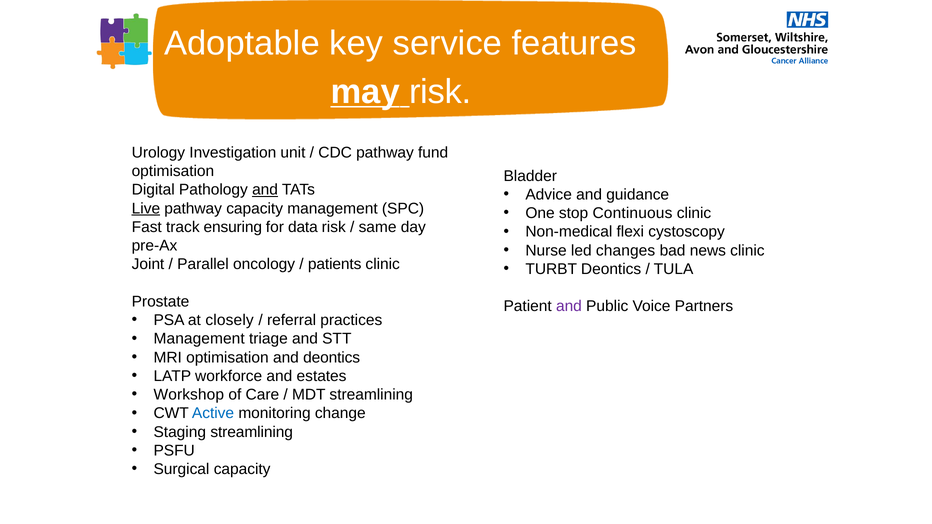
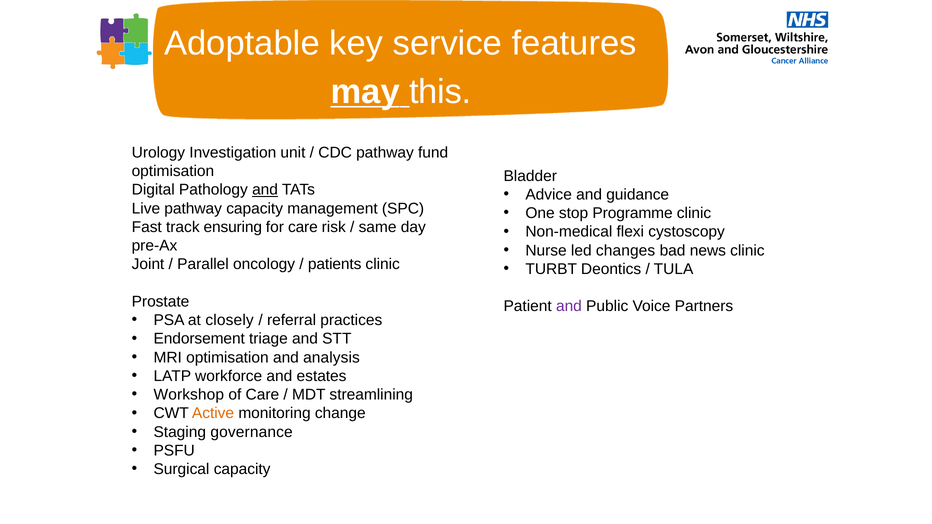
may risk: risk -> this (440, 92)
Live underline: present -> none (146, 209)
Continuous: Continuous -> Programme (633, 213)
for data: data -> care (303, 227)
Management: Management -> Endorsement (199, 339)
and deontics: deontics -> analysis (331, 358)
Active colour: blue -> orange (213, 414)
Staging streamlining: streamlining -> governance (252, 432)
